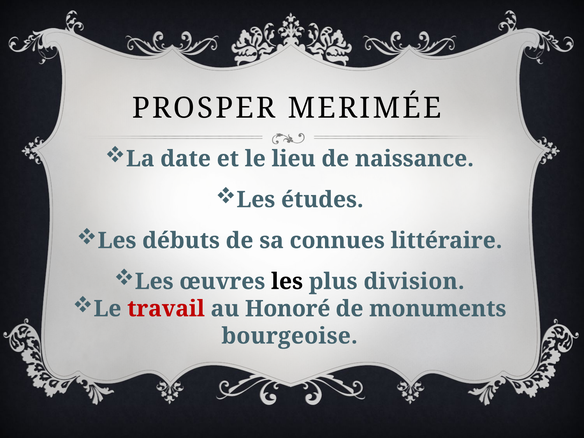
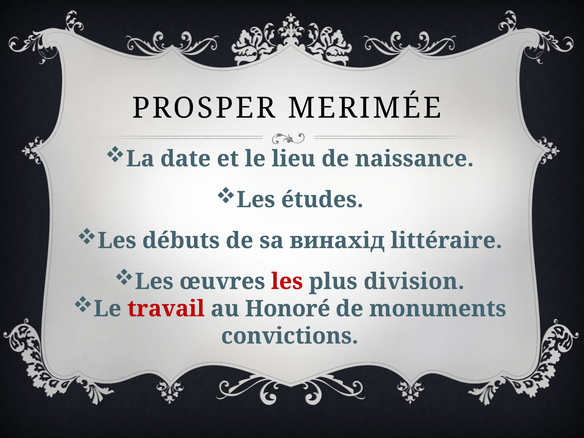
connues: connues -> винахід (337, 241)
les colour: black -> red (287, 282)
bourgeoise: bourgeoise -> convictions (290, 336)
